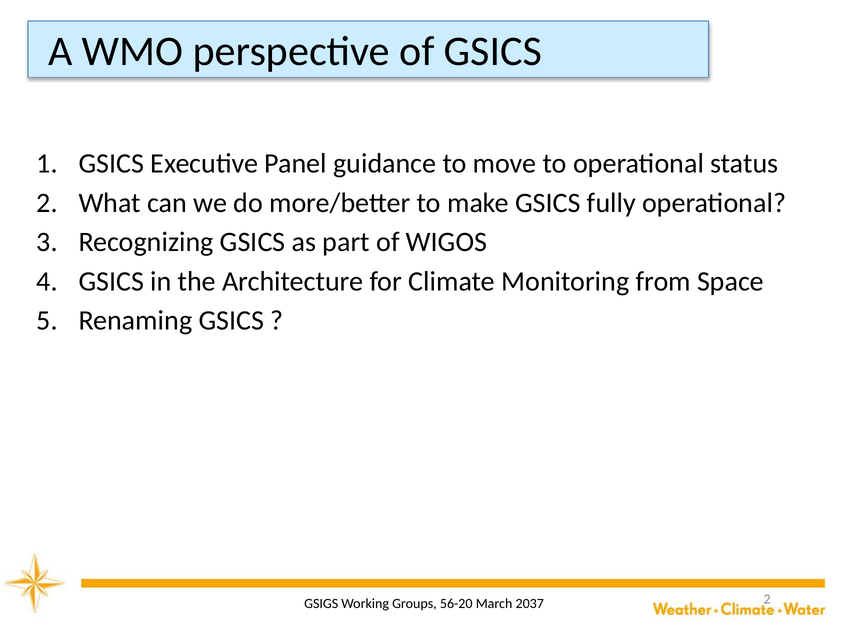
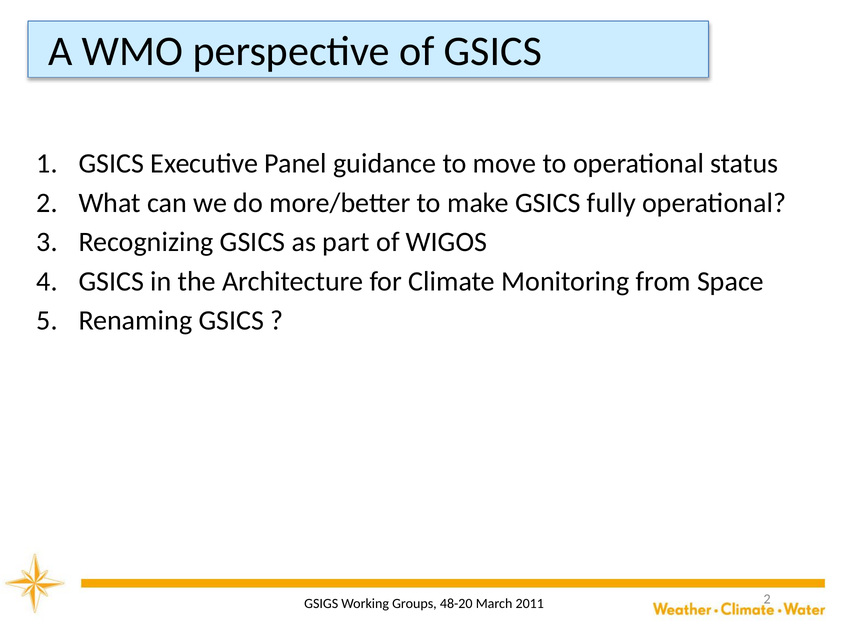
56-20: 56-20 -> 48-20 (456, 603)
2037: 2037 -> 2011 (530, 603)
